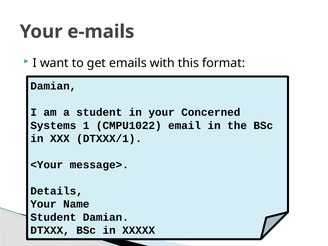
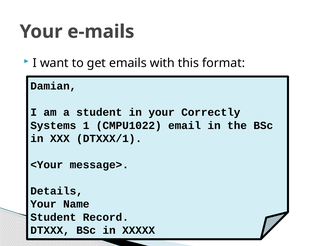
Concerned: Concerned -> Correctly (211, 112)
Student Damian: Damian -> Record (106, 217)
